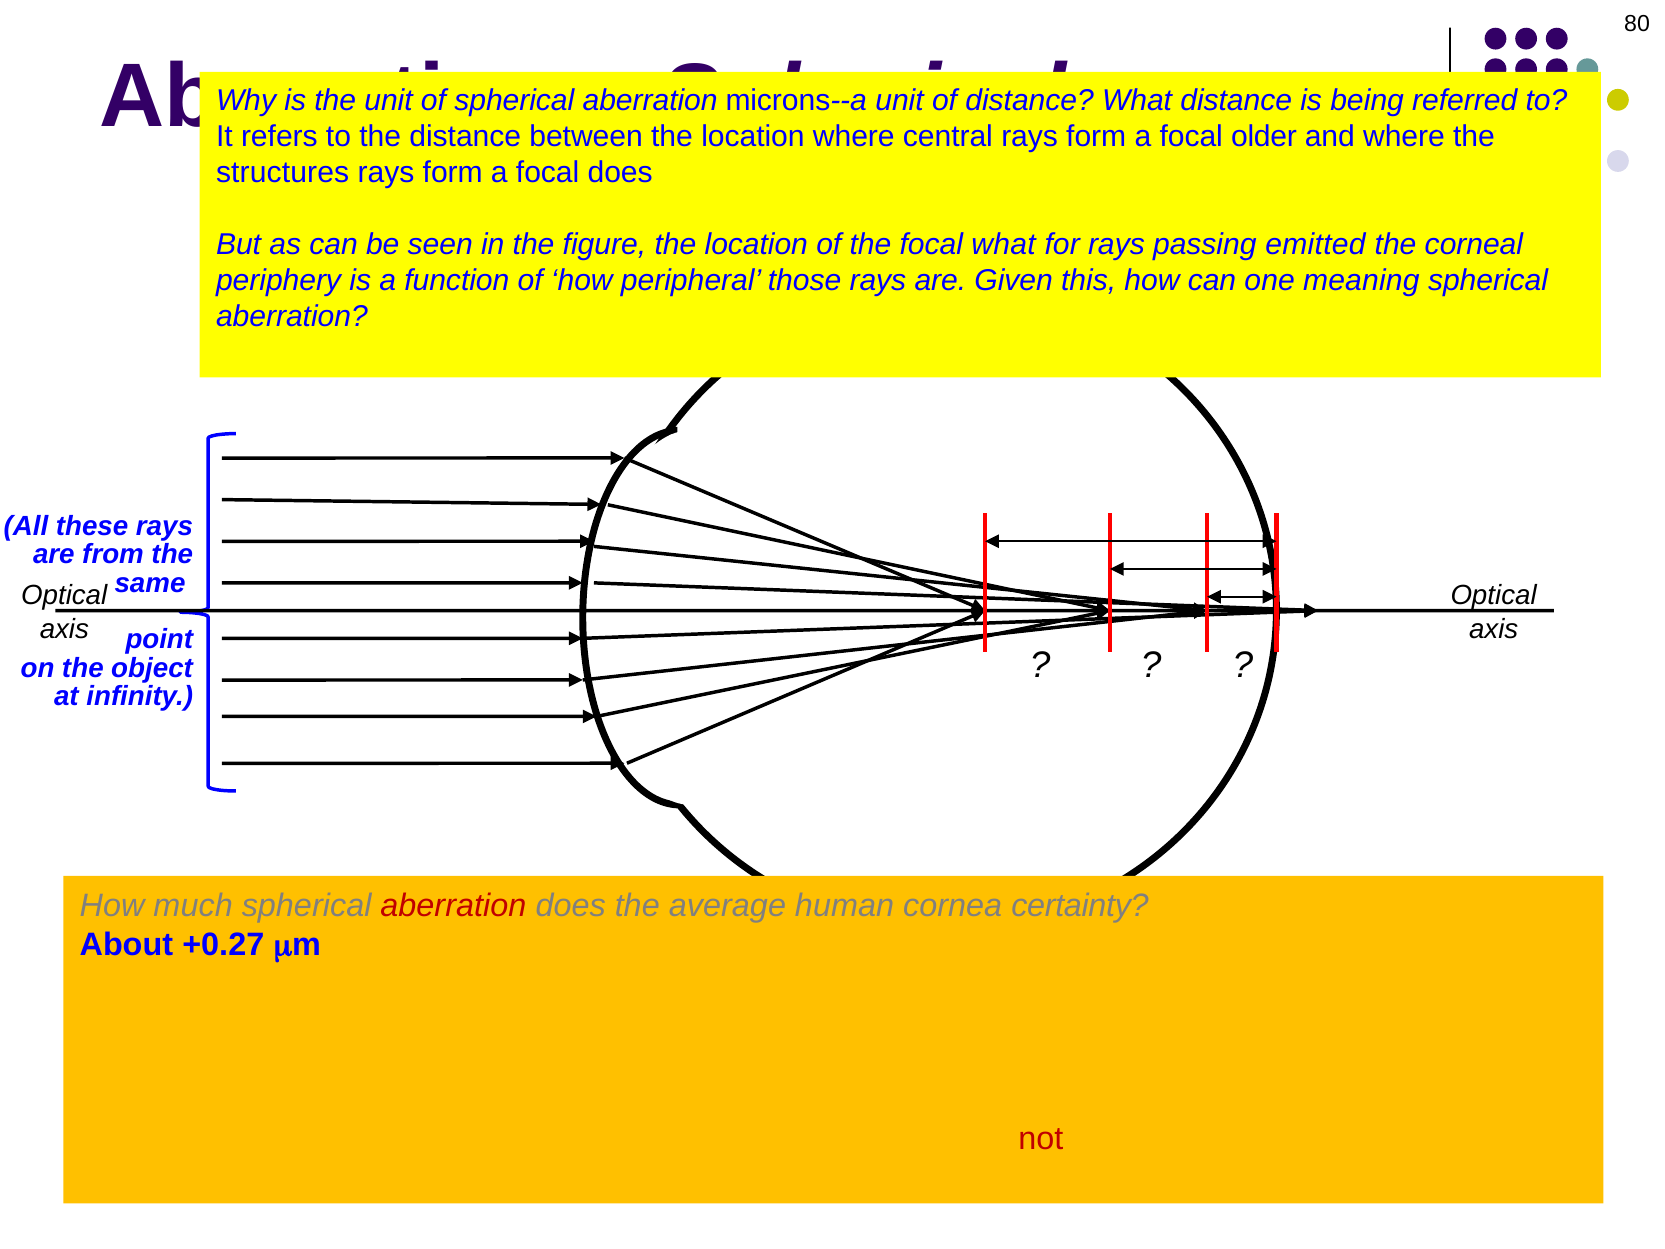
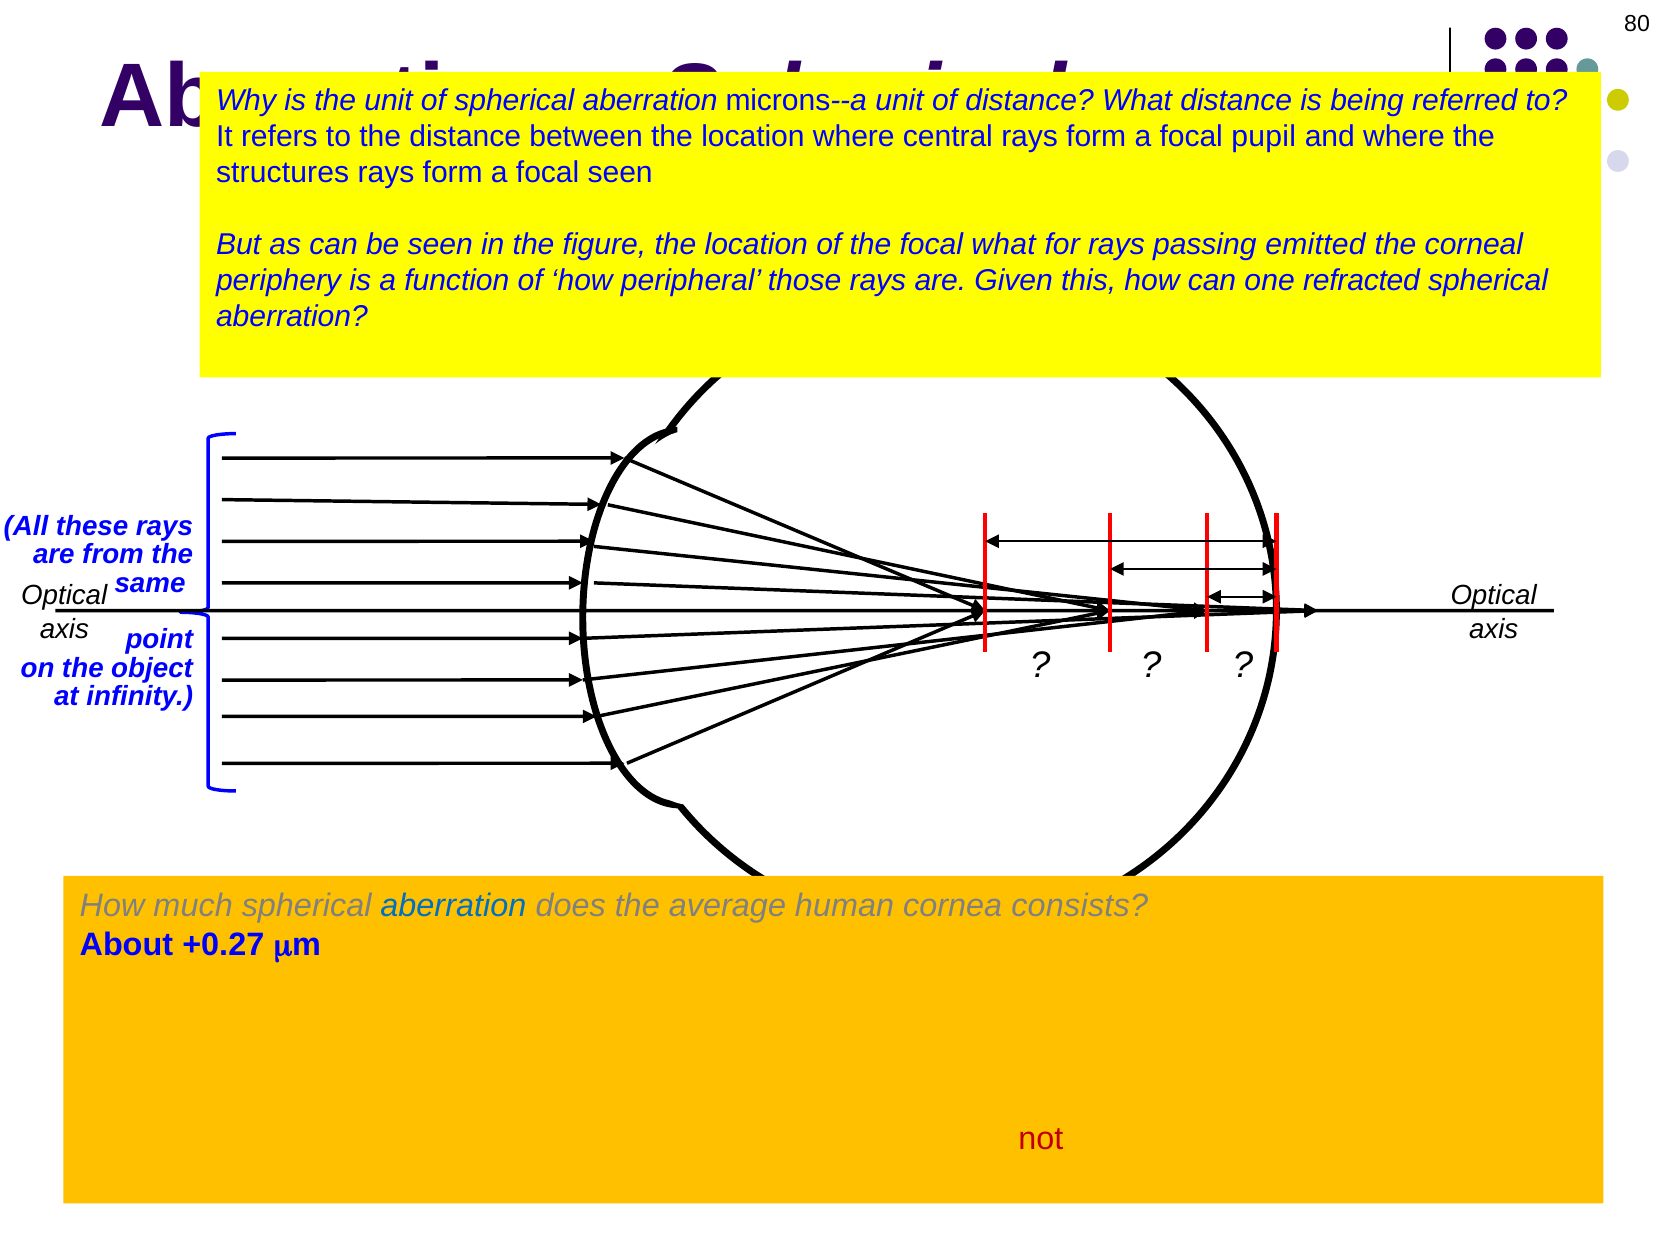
older: older -> pupil (1264, 136)
focal does: does -> seen (620, 172)
meaning: meaning -> refracted (1362, 281)
aberration colour: red -> blue (453, 906)
certainty: certainty -> consists (1080, 906)
